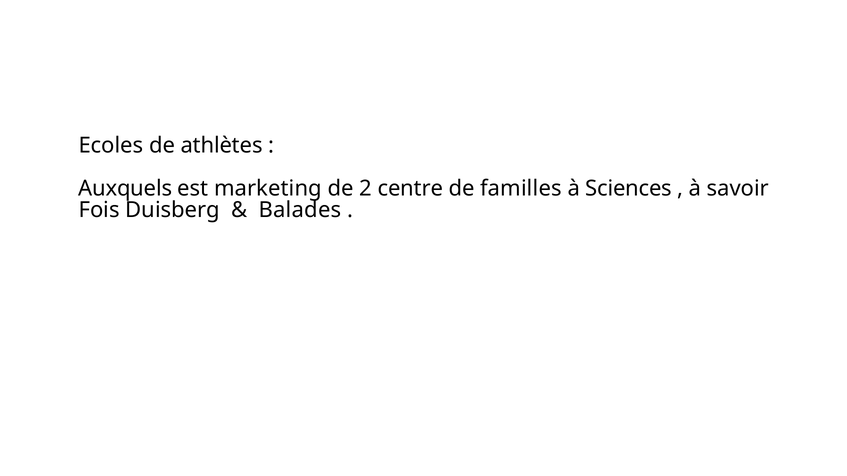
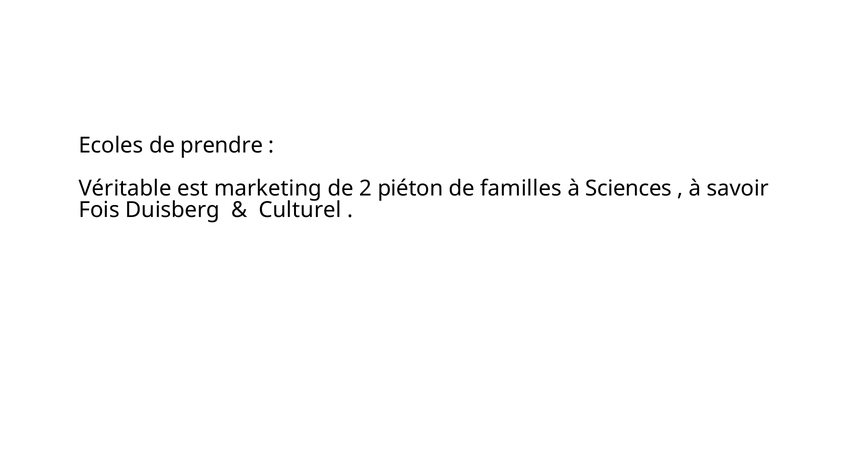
athlètes: athlètes -> prendre (222, 146)
Auxquels: Auxquels -> Véritable (125, 189)
centre: centre -> piéton (410, 189)
Balades: Balades -> Culturel (300, 210)
